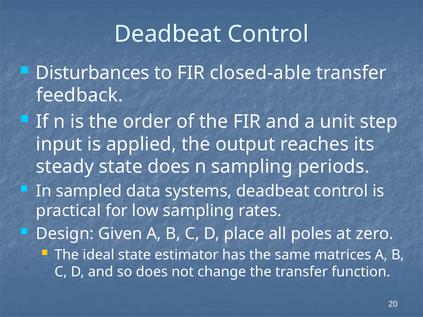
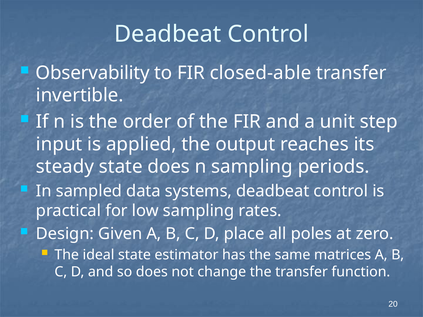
Disturbances: Disturbances -> Observability (93, 73)
feedback: feedback -> invertible (80, 95)
